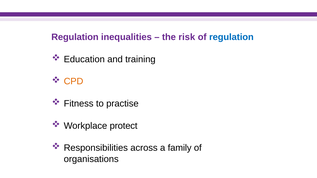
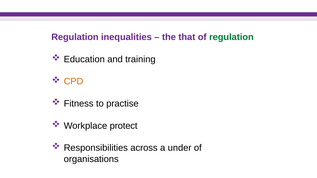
risk: risk -> that (187, 37)
regulation colour: blue -> green (231, 37)
family: family -> under (180, 148)
